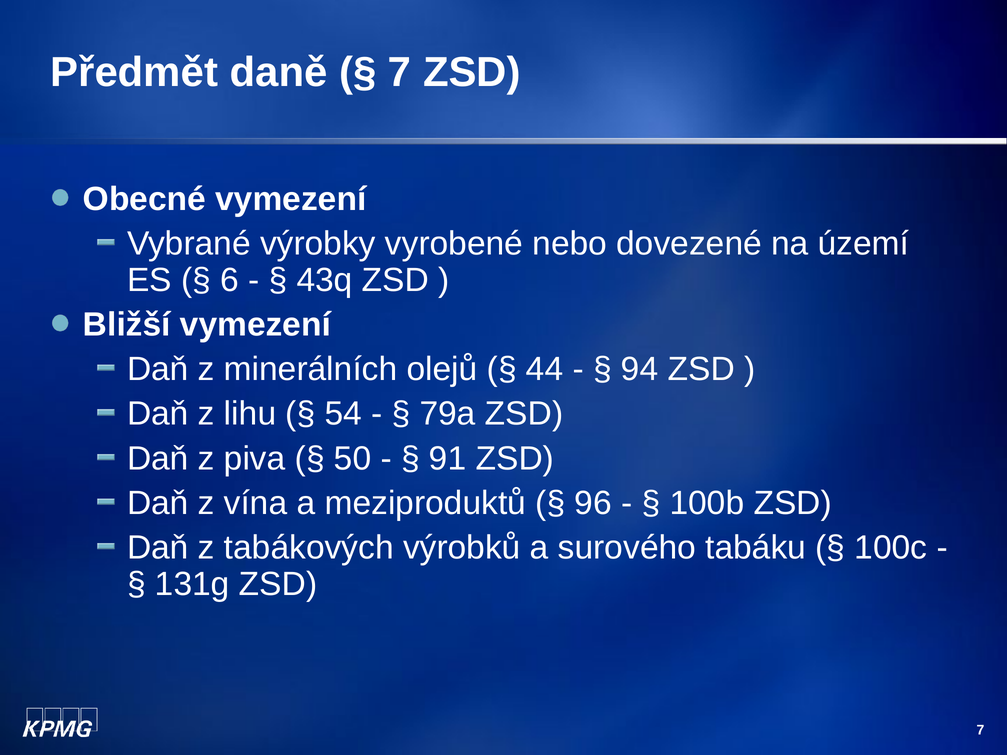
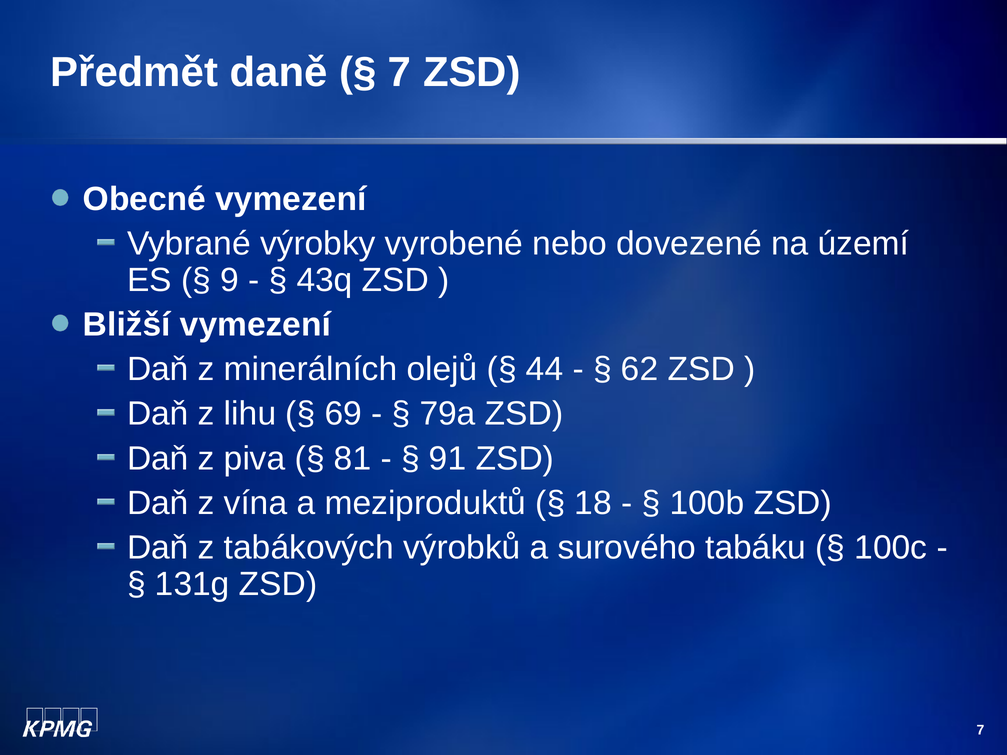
6: 6 -> 9 (230, 280)
94: 94 -> 62 (640, 369)
54: 54 -> 69 (343, 414)
50: 50 -> 81 (353, 459)
96: 96 -> 18 (593, 503)
